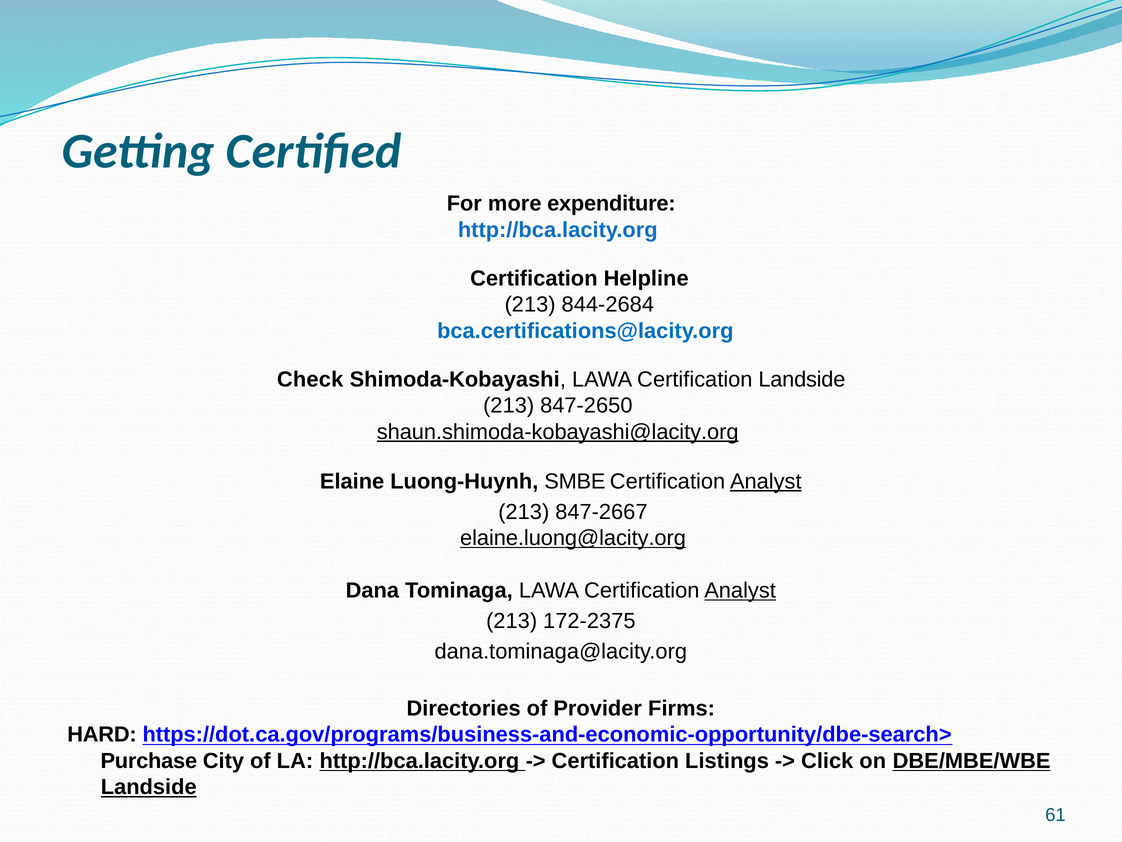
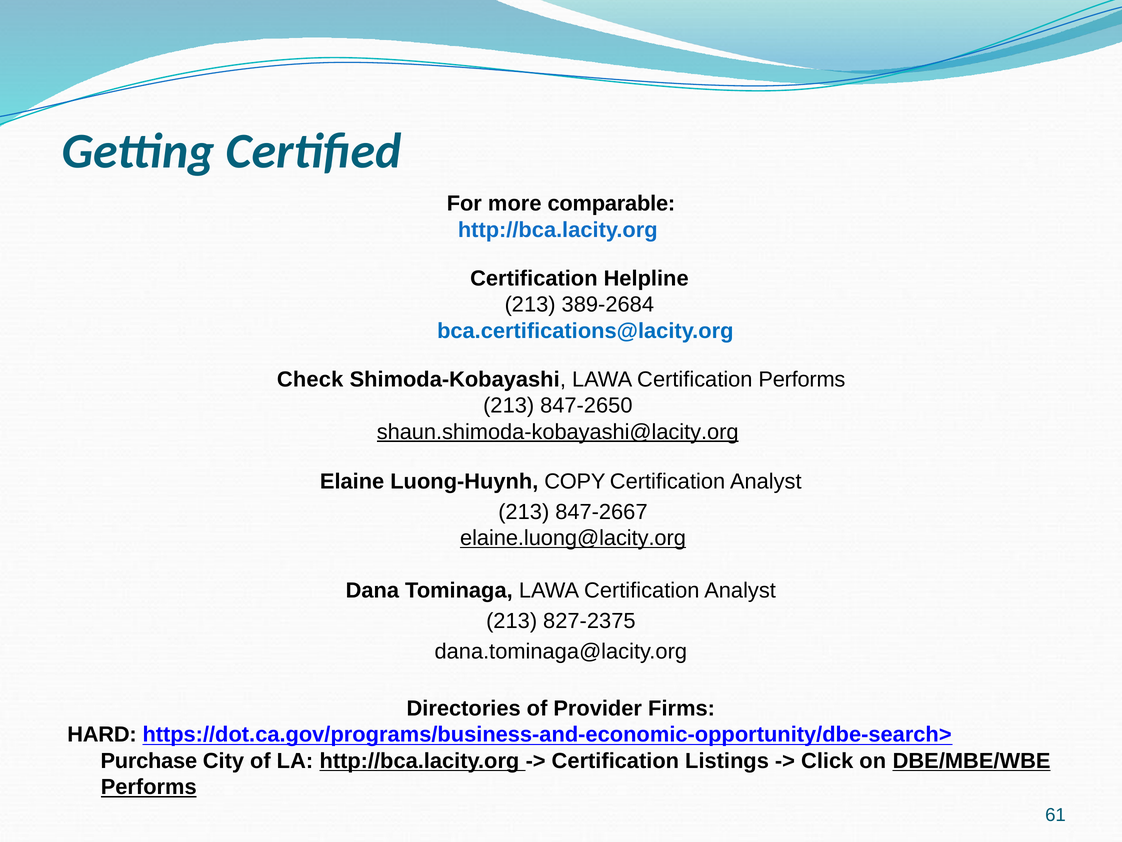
expenditure: expenditure -> comparable (611, 204)
844-2684: 844-2684 -> 389-2684 (608, 305)
Certification Landside: Landside -> Performs (802, 379)
SMBE: SMBE -> COPY (575, 481)
Analyst underline: present -> none (766, 481)
Analyst underline: present -> none (740, 590)
172-2375: 172-2375 -> 827-2375 (589, 621)
Landside: Landside -> Performs (149, 787)
